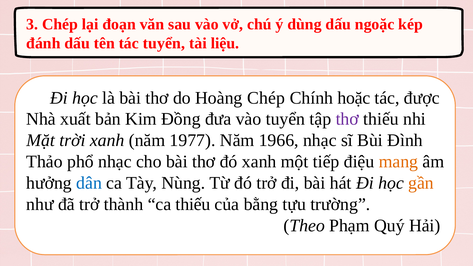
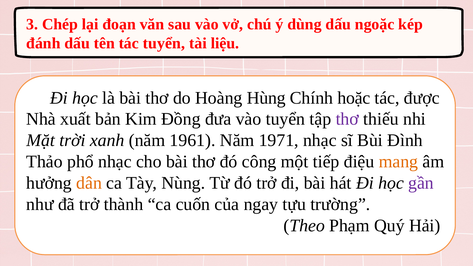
Hoàng Chép: Chép -> Hùng (266, 98)
1977: 1977 -> 1961 (193, 140)
1966: 1966 -> 1971 (279, 140)
đó xanh: xanh -> công (259, 162)
dân colour: blue -> orange (89, 183)
gần colour: orange -> purple (421, 183)
ca thiếu: thiếu -> cuốn (193, 204)
bằng: bằng -> ngay (261, 204)
